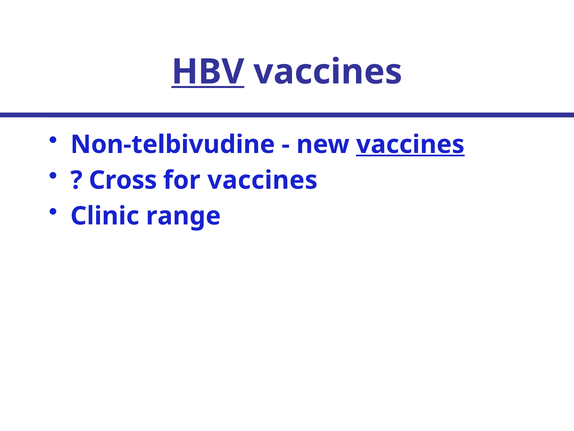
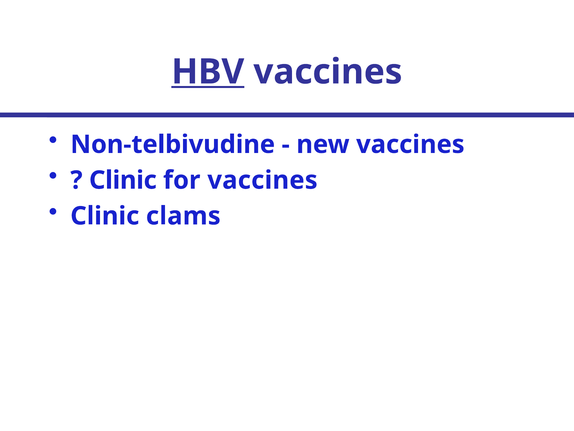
vaccines underline: present -> none (410, 144)
Cross: Cross -> Clinic (123, 180)
range: range -> clams (183, 216)
